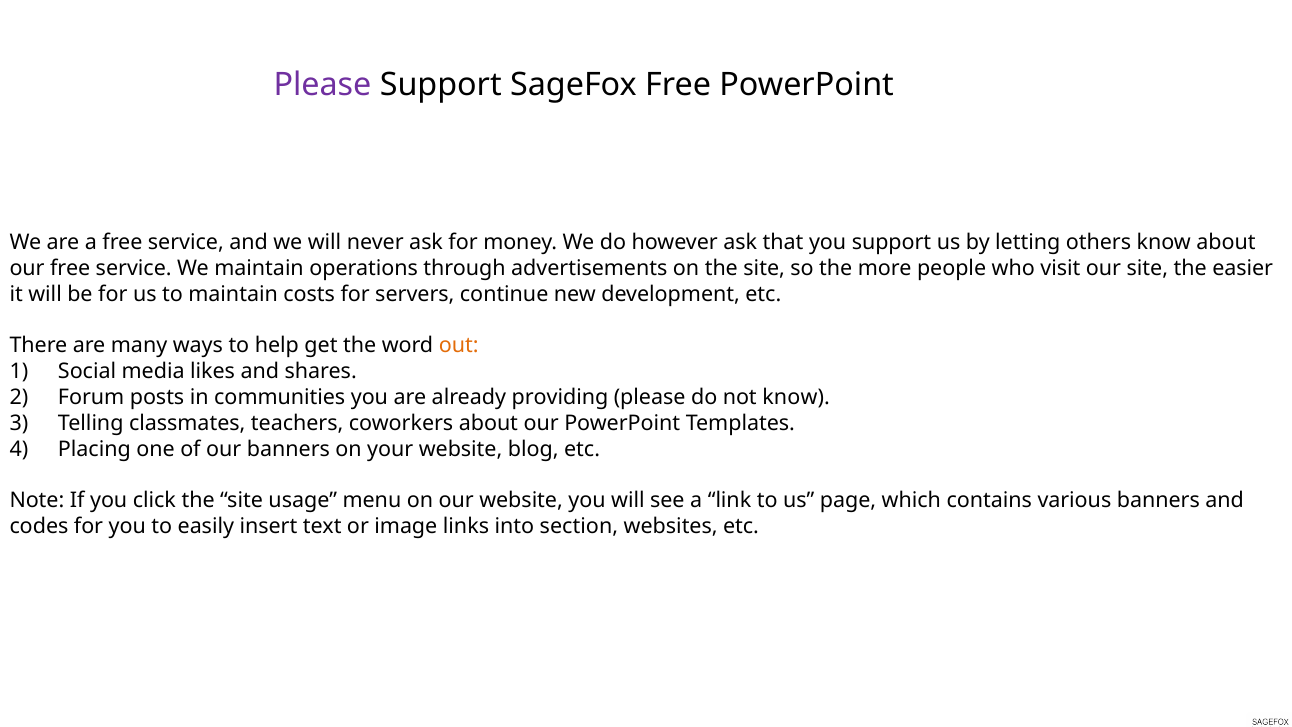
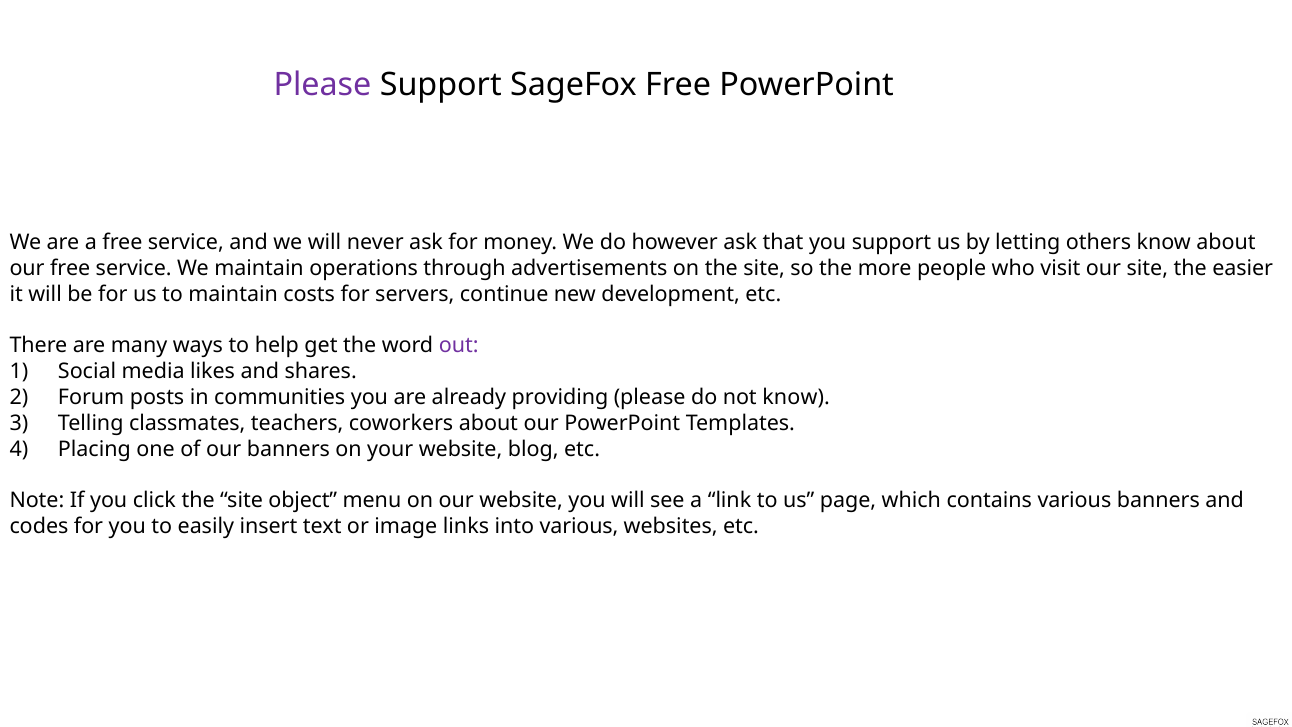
out colour: orange -> purple (459, 345)
usage: usage -> object (303, 500)
into section: section -> various (579, 526)
